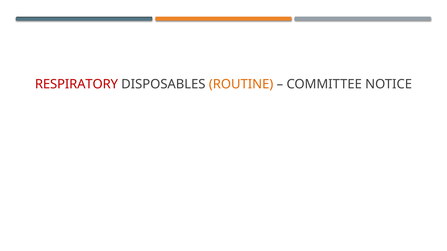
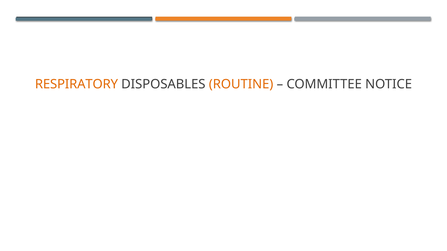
RESPIRATORY colour: red -> orange (76, 84)
